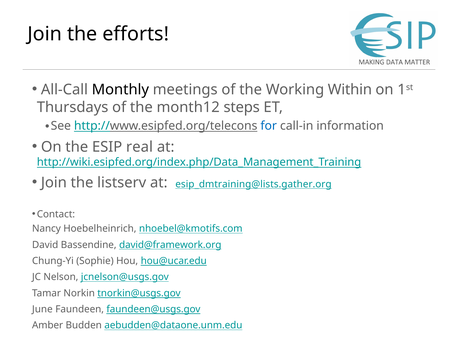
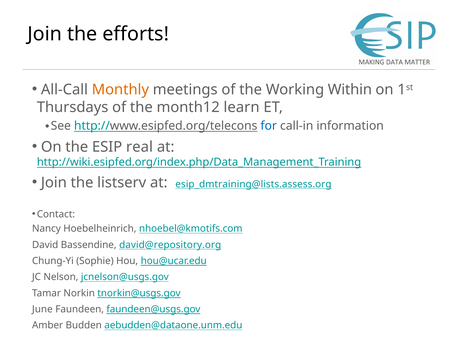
Monthly colour: black -> orange (120, 89)
steps: steps -> learn (242, 107)
esip_dmtraining@lists.gather.org: esip_dmtraining@lists.gather.org -> esip_dmtraining@lists.assess.org (253, 184)
david@framework.org: david@framework.org -> david@repository.org (170, 244)
